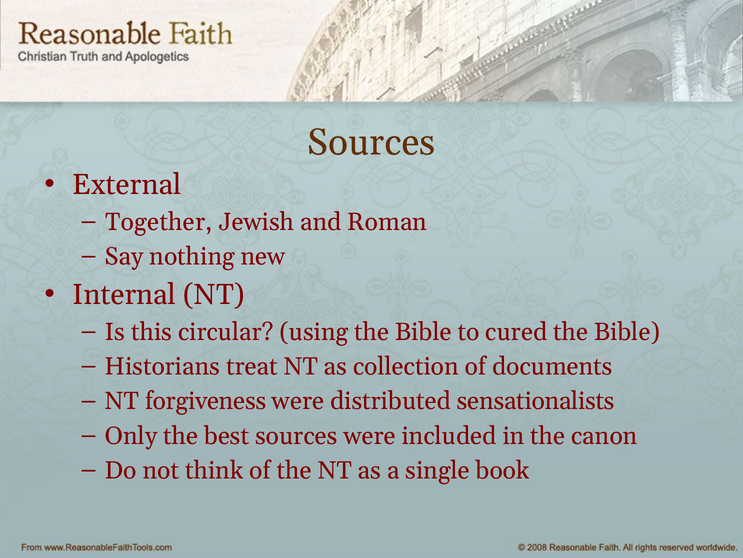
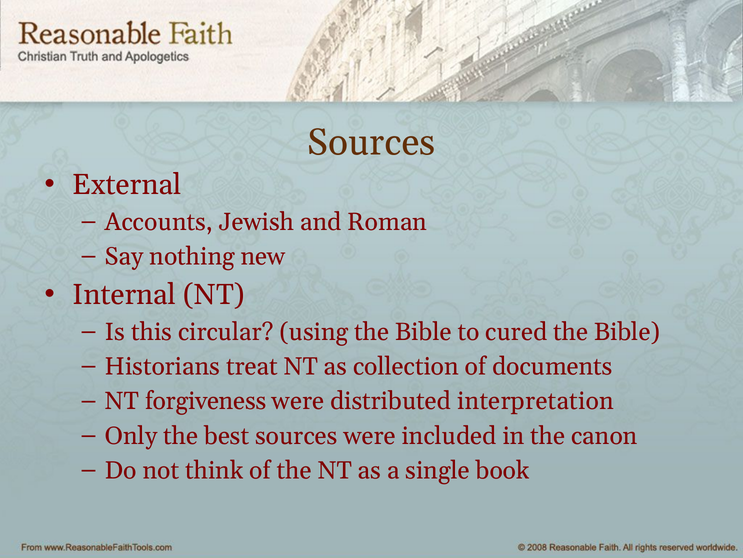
Together: Together -> Accounts (159, 222)
sensationalists: sensationalists -> interpretation (536, 401)
